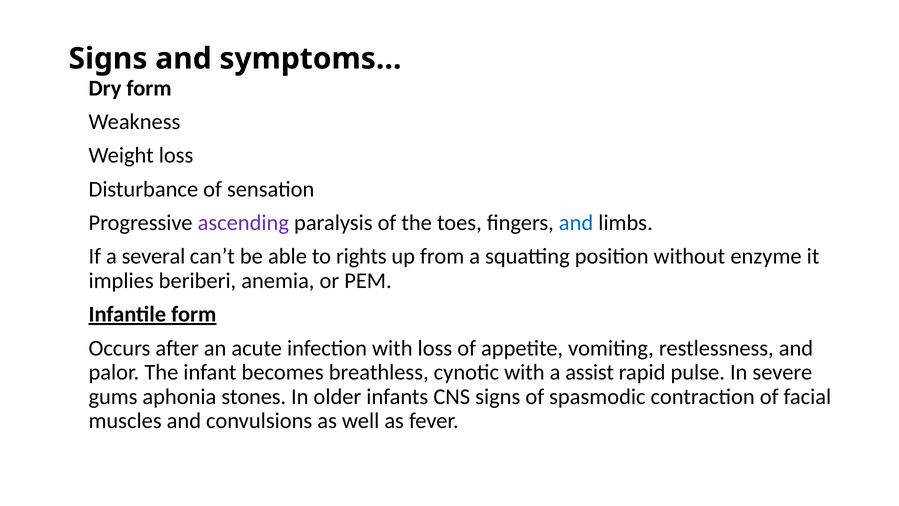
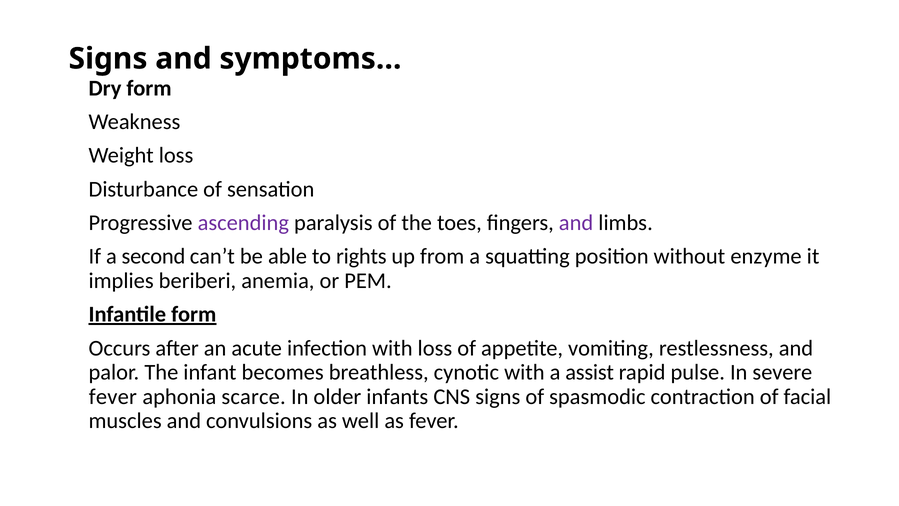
and colour: blue -> purple (576, 223)
several: several -> second (153, 256)
gums: gums -> fever (113, 396)
stones: stones -> scarce (254, 396)
